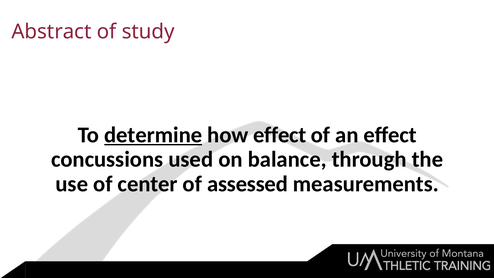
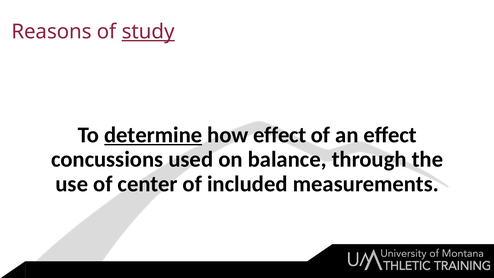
Abstract: Abstract -> Reasons (52, 32)
study underline: none -> present (148, 32)
assessed: assessed -> included (247, 184)
